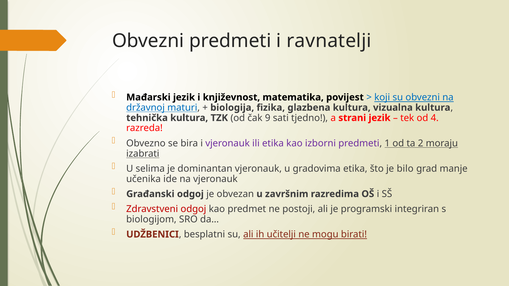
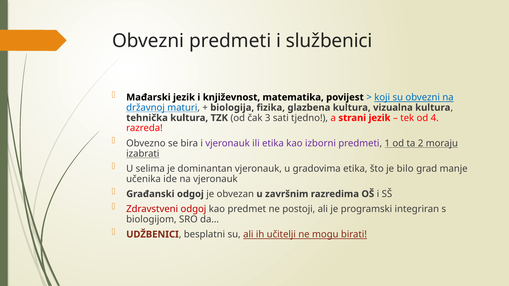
ravnatelji: ravnatelji -> službenici (329, 41)
9: 9 -> 3 (268, 118)
